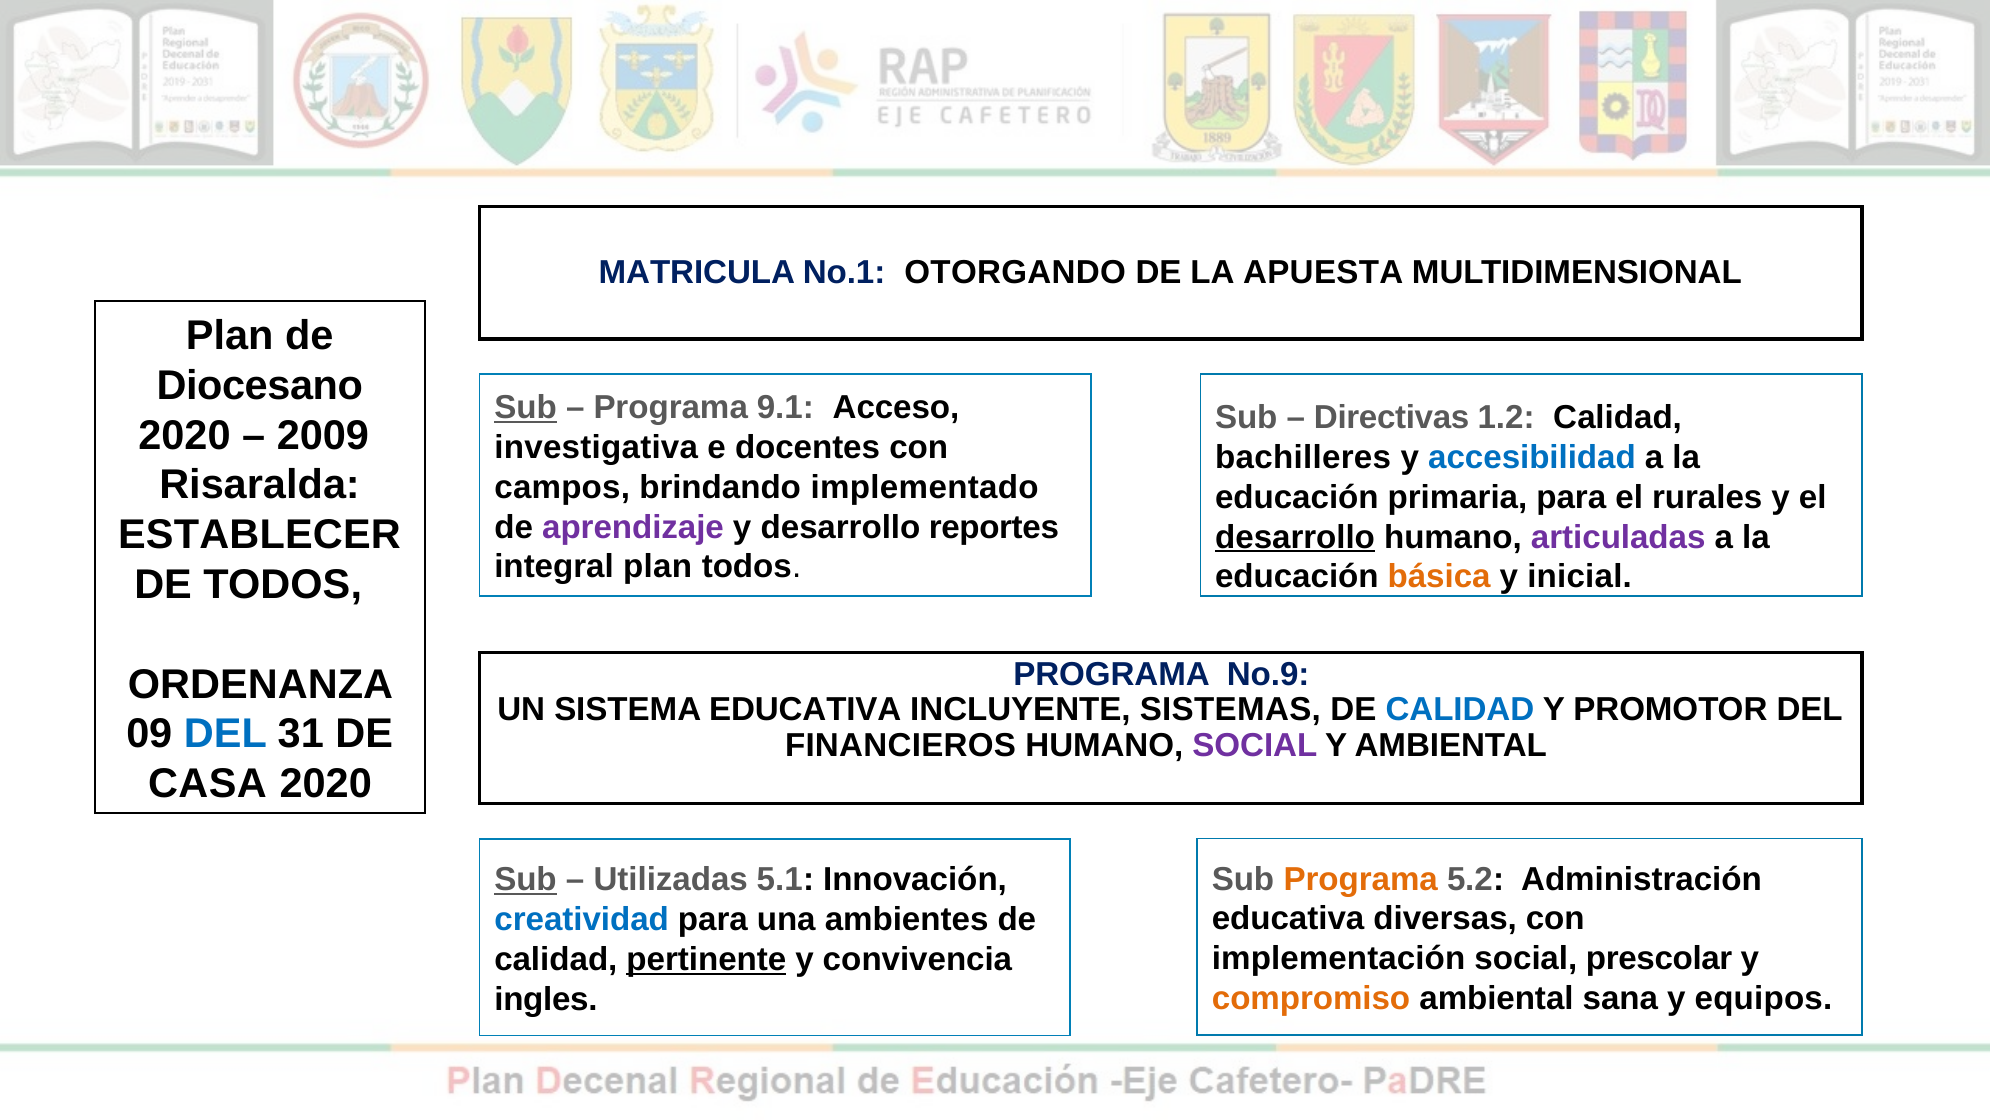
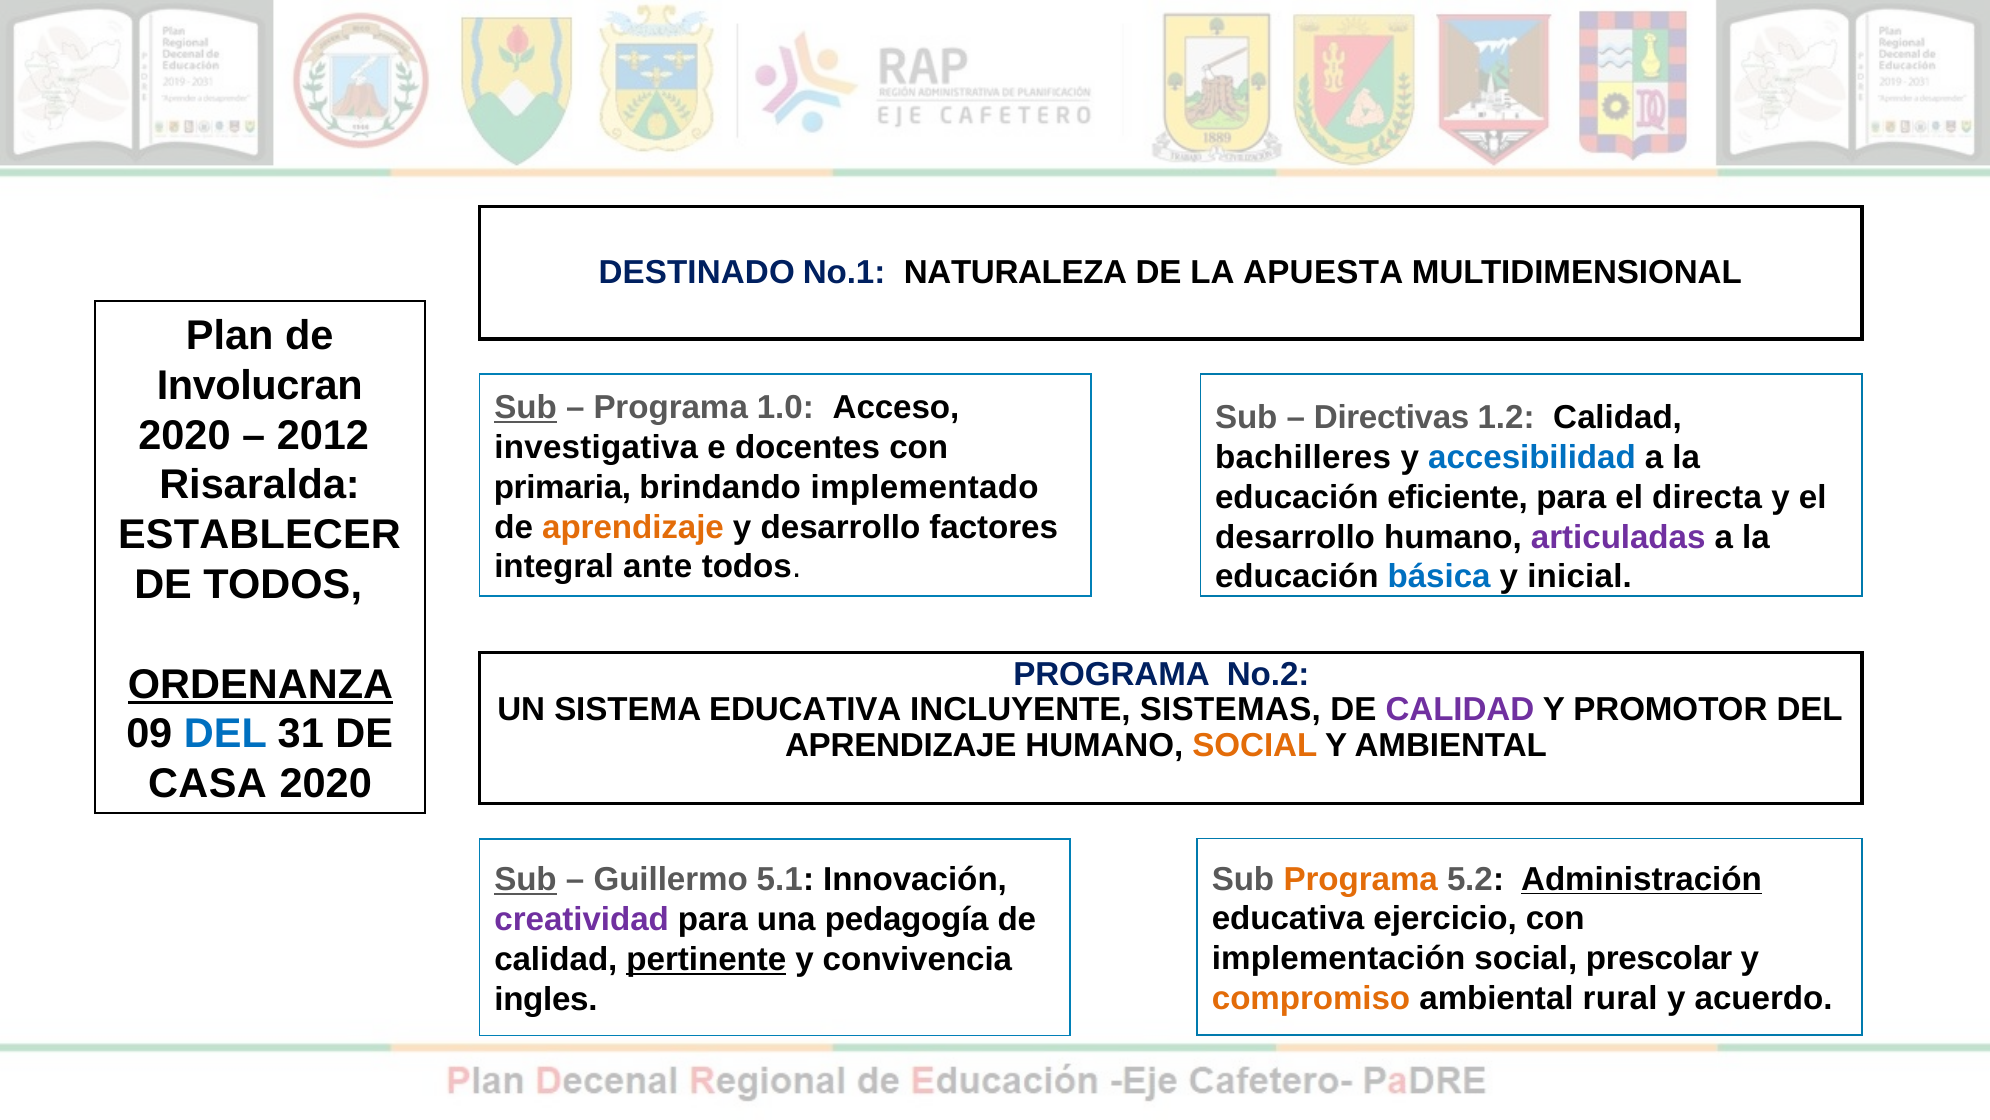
MATRICULA: MATRICULA -> DESTINADO (697, 273)
OTORGANDO: OTORGANDO -> NATURALEZA (1016, 273)
Diocesano: Diocesano -> Involucran (260, 385)
9.1: 9.1 -> 1.0 (785, 408)
2009: 2009 -> 2012 (323, 435)
campos: campos -> primaria (562, 487)
primaria: primaria -> eficiente (1458, 497)
rurales: rurales -> directa (1707, 497)
aprendizaje colour: purple -> orange (633, 527)
reportes: reportes -> factores (994, 527)
desarrollo underline: present -> none (1295, 537)
integral plan: plan -> ante (658, 567)
básica colour: orange -> blue (1439, 577)
No.9: No.9 -> No.2 (1268, 674)
ORDENANZA underline: none -> present (260, 684)
CALIDAD colour: blue -> purple (1460, 710)
FINANCIEROS: FINANCIEROS -> APRENDIZAJE (901, 745)
SOCIAL colour: purple -> orange (1255, 745)
Administración underline: none -> present (1641, 879)
Utilizadas: Utilizadas -> Guillermo (671, 879)
diversas: diversas -> ejercicio (1445, 919)
creatividad colour: blue -> purple (582, 919)
ambientes: ambientes -> pedagogía (907, 919)
sana: sana -> rural (1620, 998)
equipos: equipos -> acuerdo (1764, 998)
